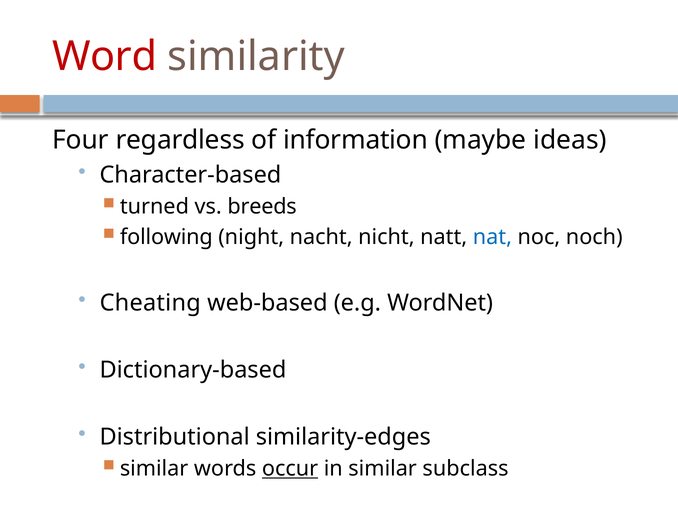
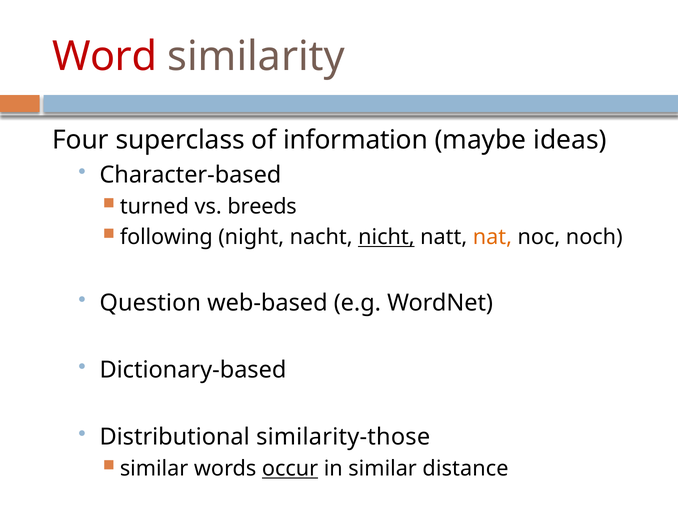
regardless: regardless -> superclass (180, 140)
nicht underline: none -> present (386, 237)
nat colour: blue -> orange (492, 237)
Cheating: Cheating -> Question (150, 303)
similarity-edges: similarity-edges -> similarity-those (343, 436)
subclass: subclass -> distance (466, 468)
